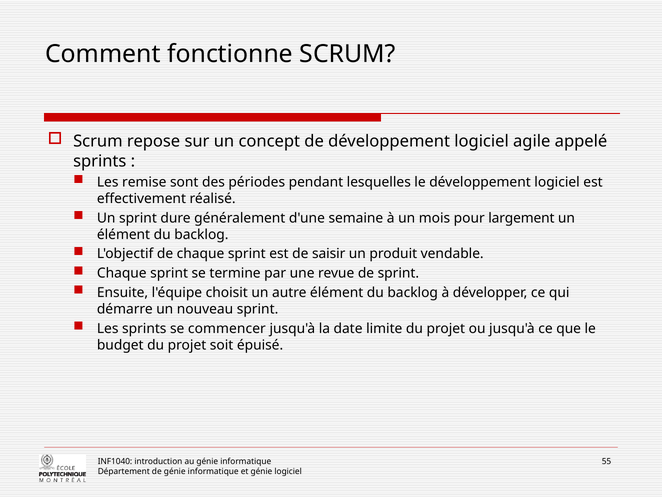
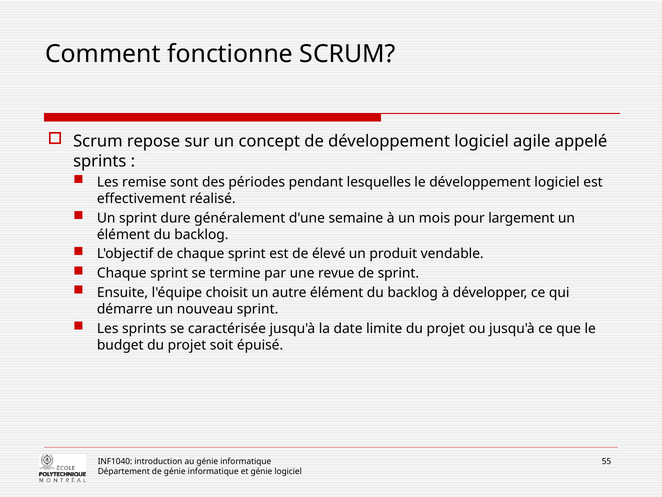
saisir: saisir -> élevé (329, 254)
commencer: commencer -> caractérisée (227, 328)
